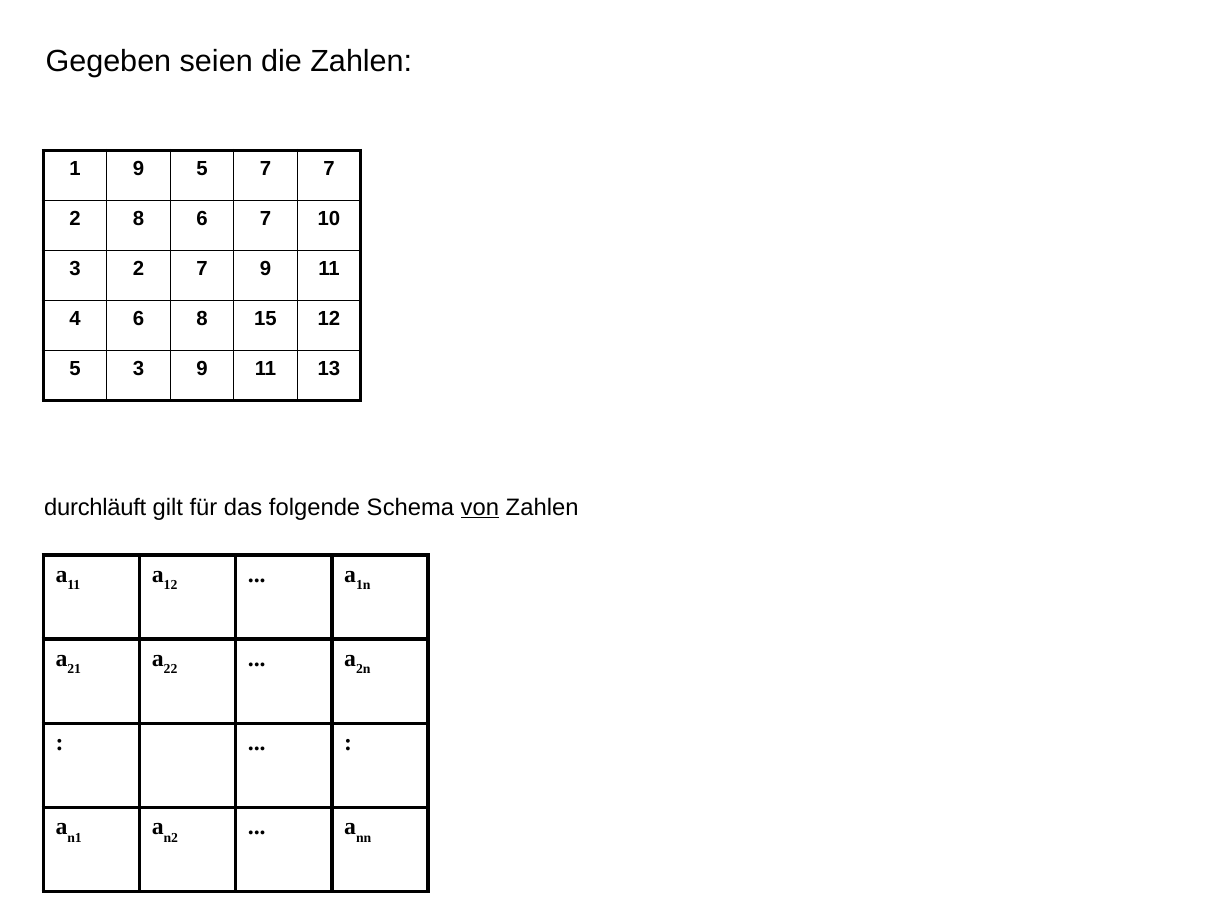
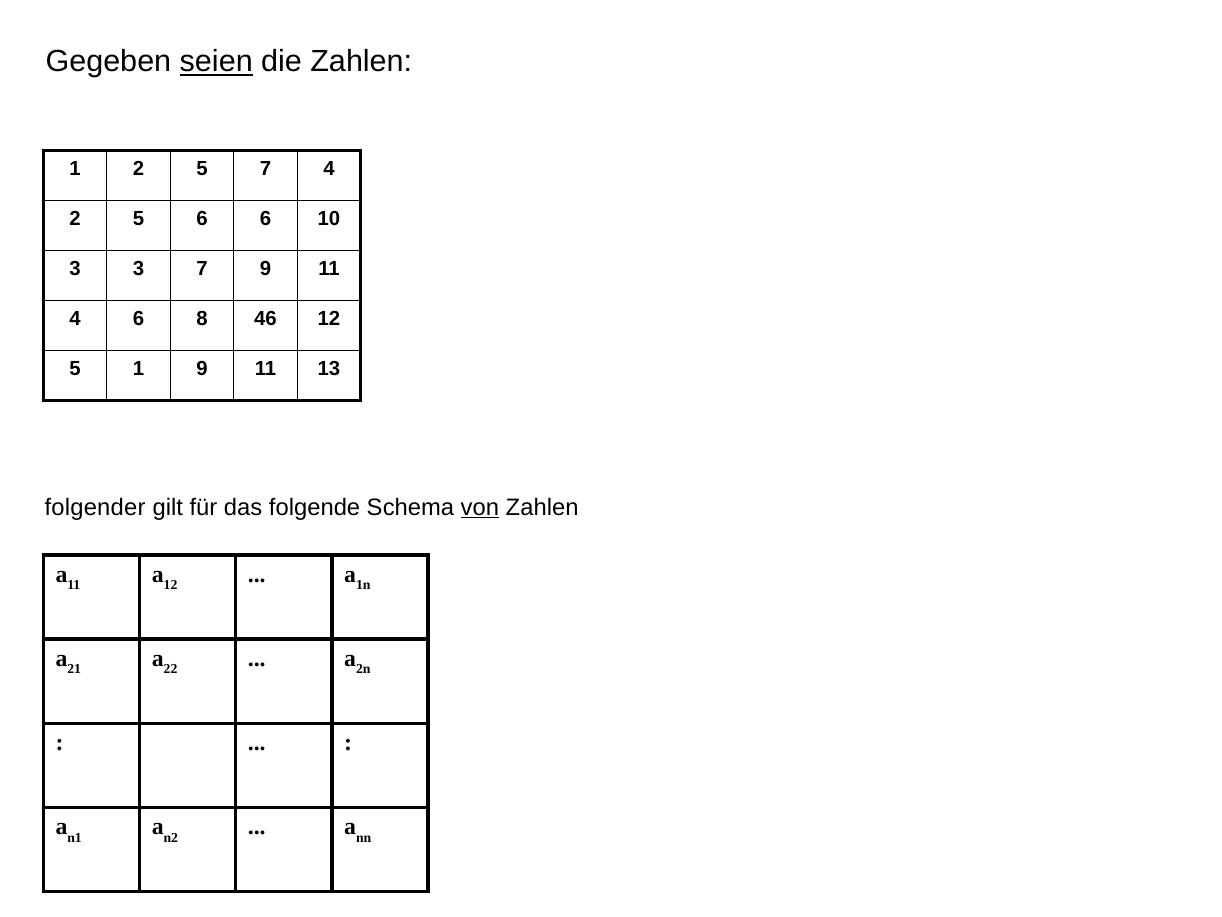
seien underline: none -> present (216, 61)
1 9: 9 -> 2 (139, 168)
7 7: 7 -> 4 (329, 168)
8: 8 -> 5 (139, 218)
6 7: 7 -> 6 (266, 218)
3 2: 2 -> 3 (139, 268)
15: 15 -> 46 (265, 318)
5 3: 3 -> 1 (139, 368)
durchläuft: durchläuft -> folgender (95, 507)
